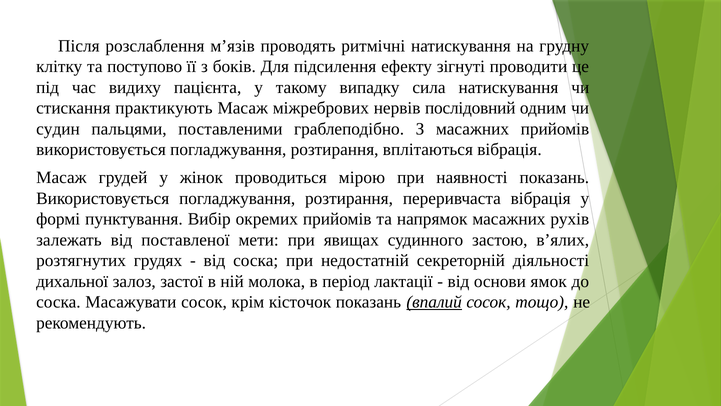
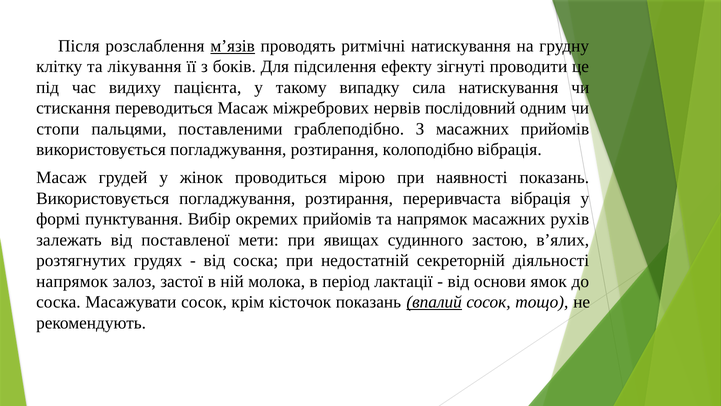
м’язів underline: none -> present (233, 46)
поступово: поступово -> лікування (145, 67)
практикують: практикують -> переводиться (164, 108)
судин: судин -> стопи (58, 129)
вплітаються: вплітаються -> колоподібно (428, 149)
дихальної: дихальної -> напрямок (72, 281)
